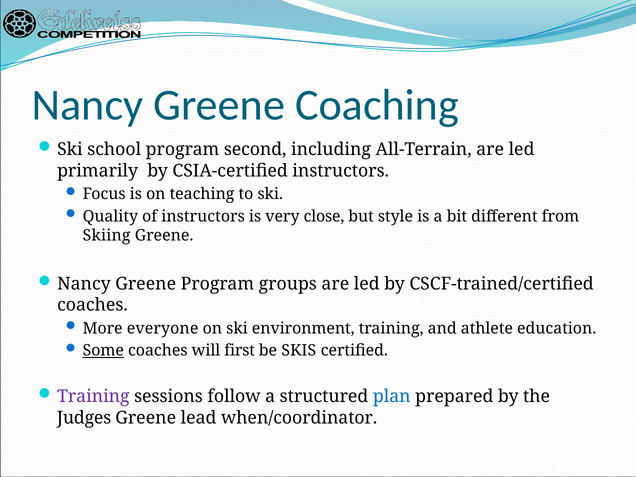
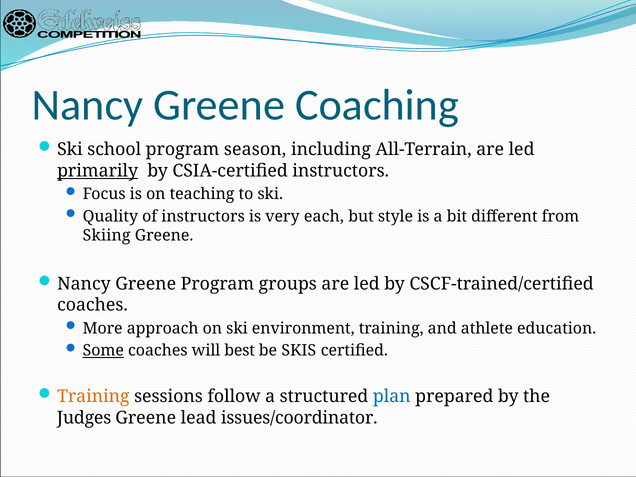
second: second -> season (255, 150)
primarily underline: none -> present (98, 171)
close: close -> each (324, 216)
everyone: everyone -> approach (163, 328)
first: first -> best (240, 351)
Training colour: purple -> orange (93, 397)
when/coordinator: when/coordinator -> issues/coordinator (299, 418)
